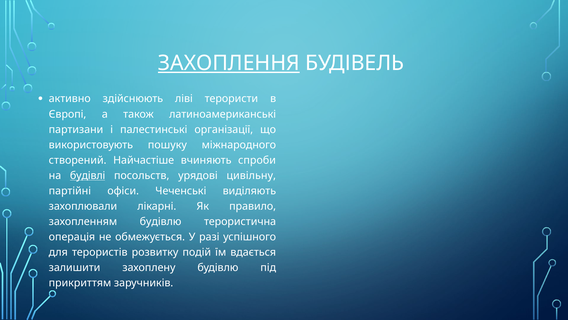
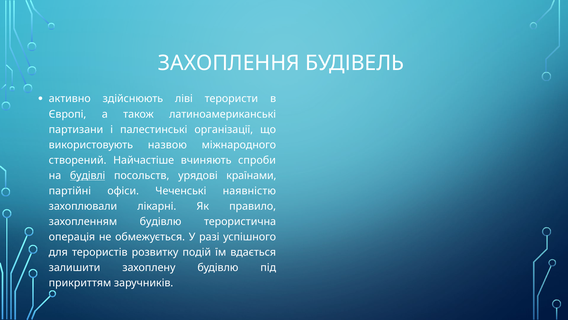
ЗАХОПЛЕННЯ underline: present -> none (229, 63)
пошуку: пошуку -> назвою (167, 145)
цивільну: цивільну -> країнами (251, 175)
виділяють: виділяють -> наявністю (249, 191)
